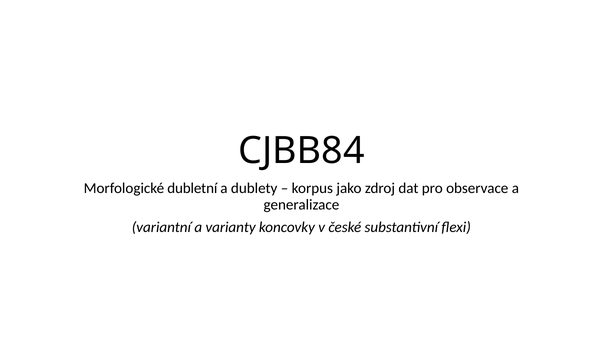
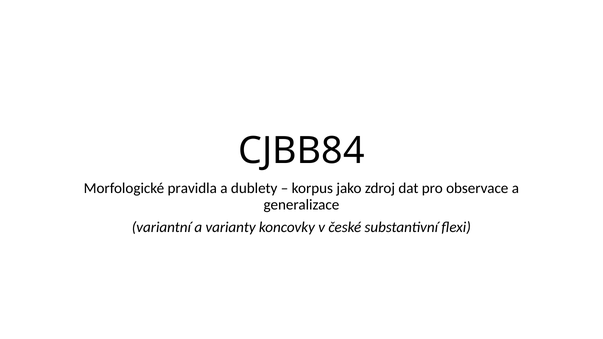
dubletní: dubletní -> pravidla (192, 188)
